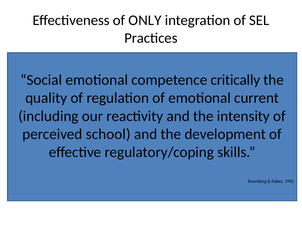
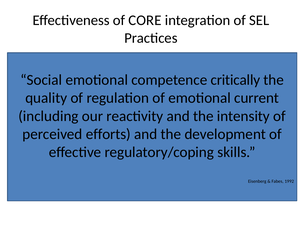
ONLY: ONLY -> CORE (145, 20)
school: school -> efforts (108, 134)
